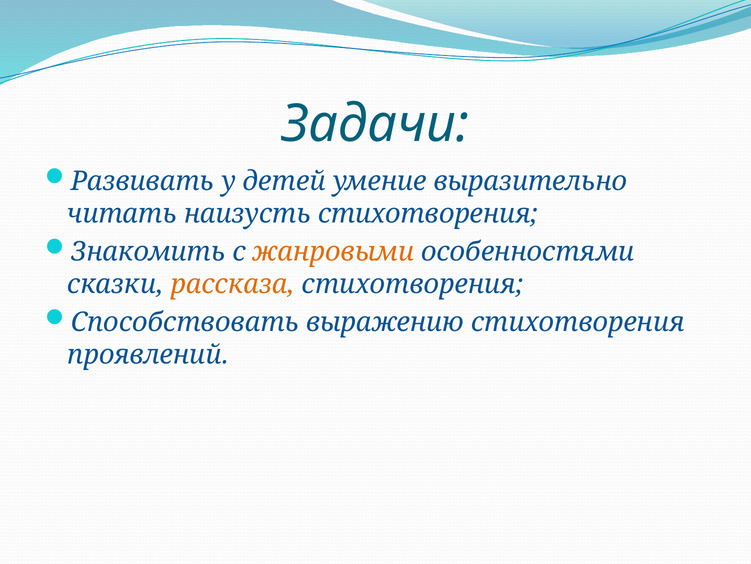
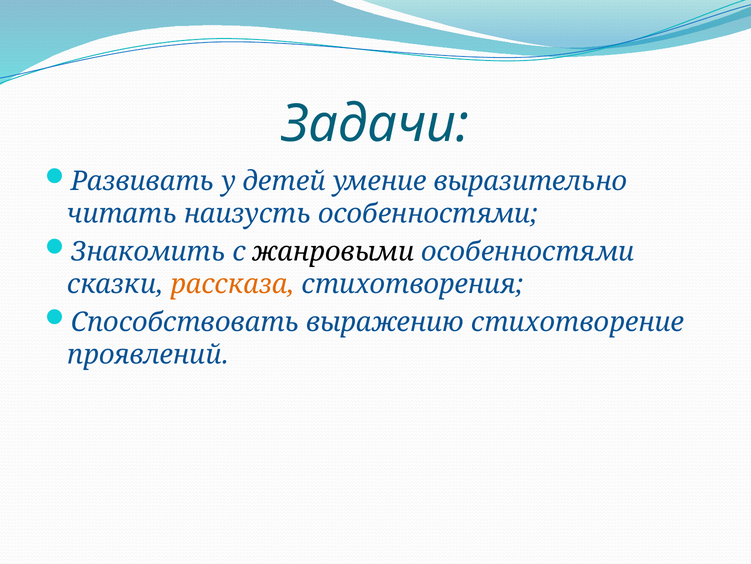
наизусть стихотворения: стихотворения -> особенностями (428, 213)
жанровыми colour: orange -> black (334, 251)
выражению стихотворения: стихотворения -> стихотворение (578, 322)
